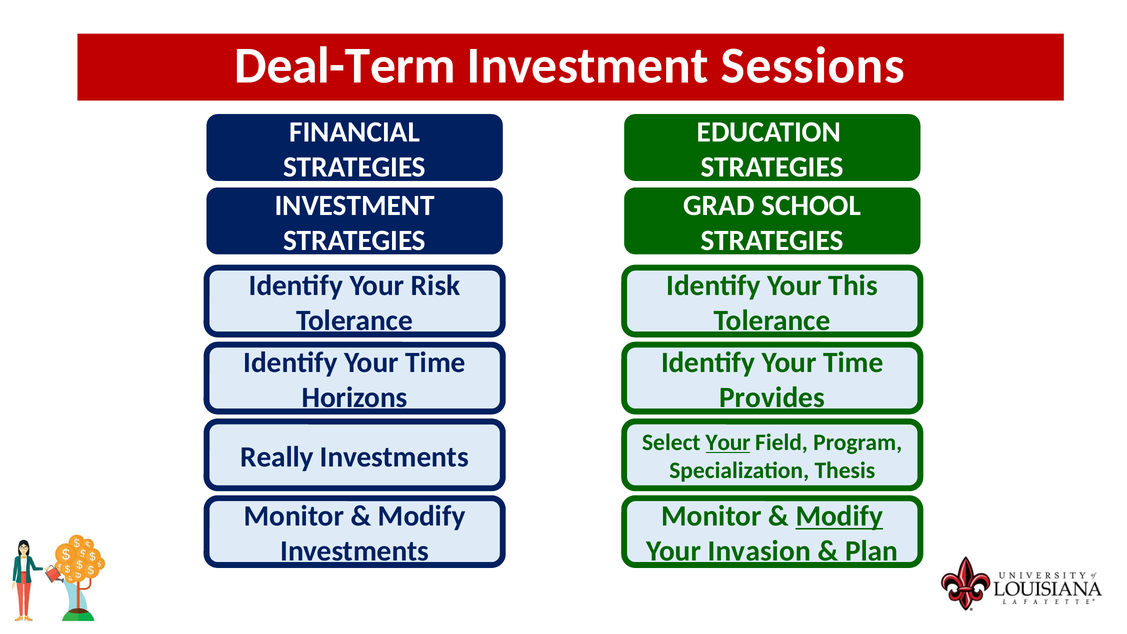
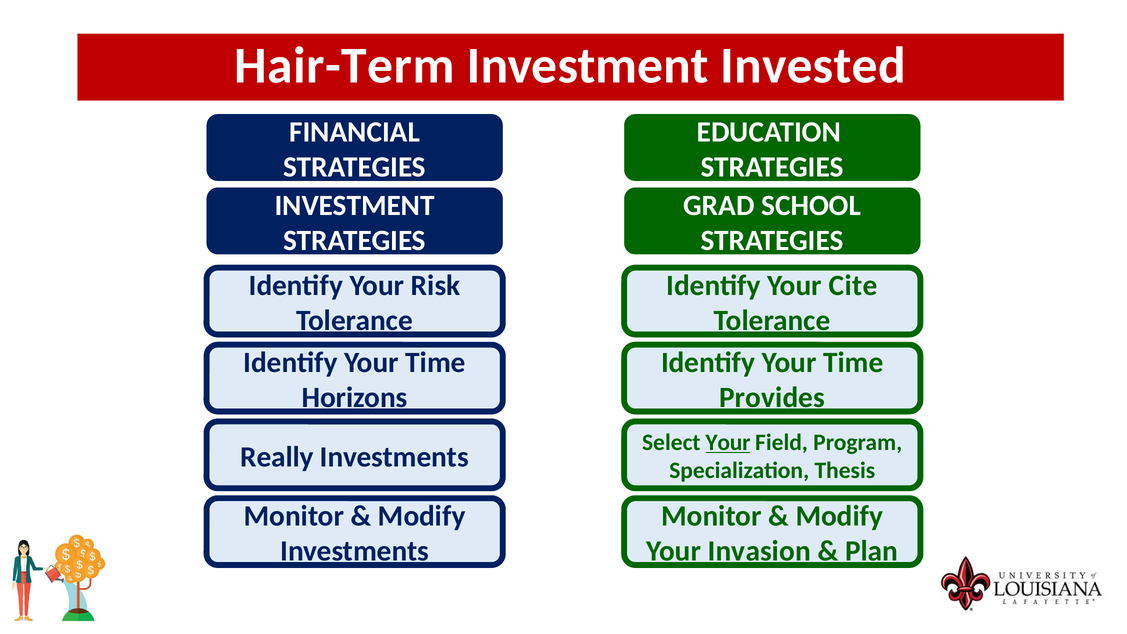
Deal-Term: Deal-Term -> Hair-Term (345, 66)
Sessions: Sessions -> Invested (813, 66)
This: This -> Cite (853, 285)
Modify underline: present -> none (839, 516)
